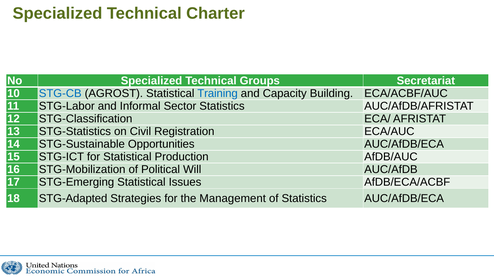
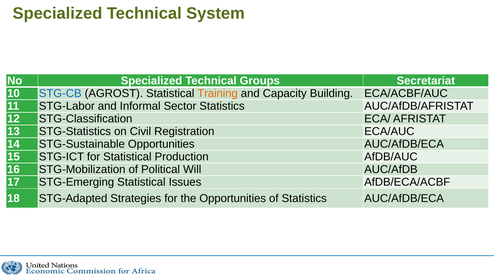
Charter: Charter -> System (216, 13)
Training colour: blue -> orange (218, 93)
the Management: Management -> Opportunities (233, 198)
